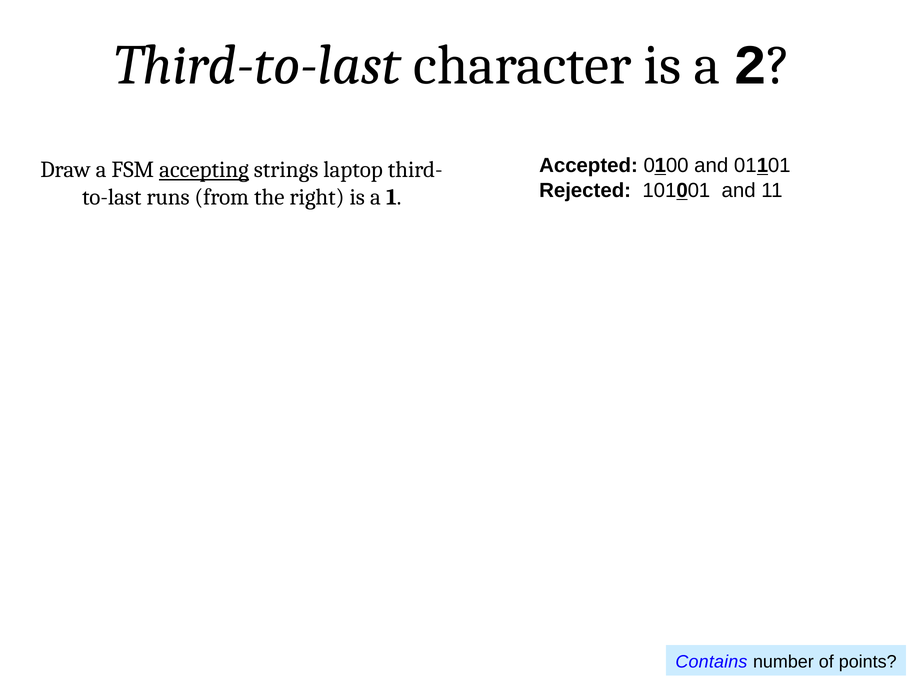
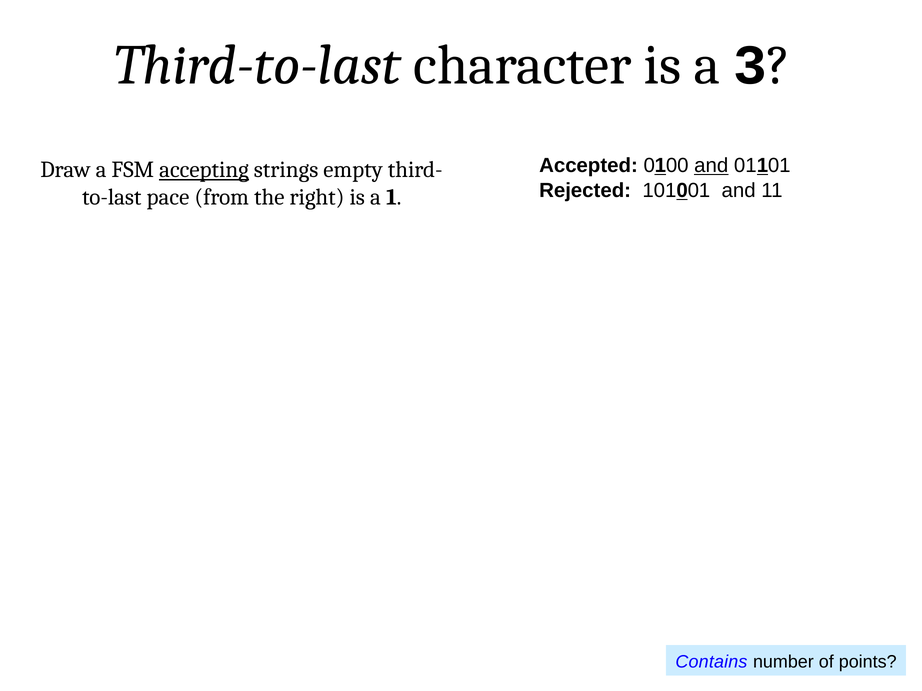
2: 2 -> 3 (750, 65)
and underline: none -> present (711, 166)
laptop: laptop -> empty (353, 170)
runs: runs -> pace (168, 197)
